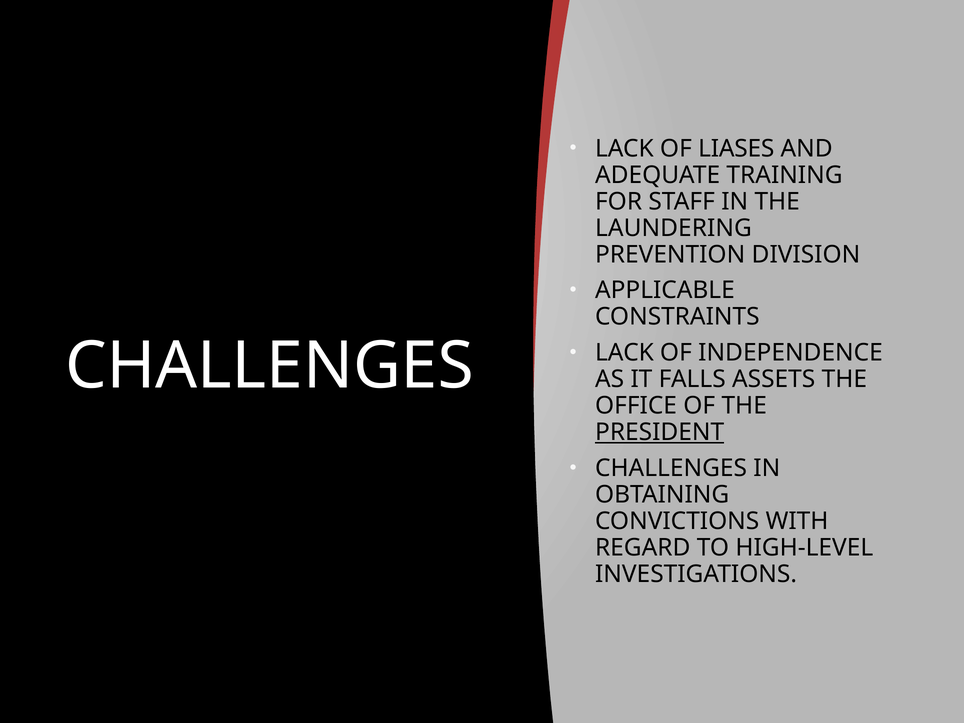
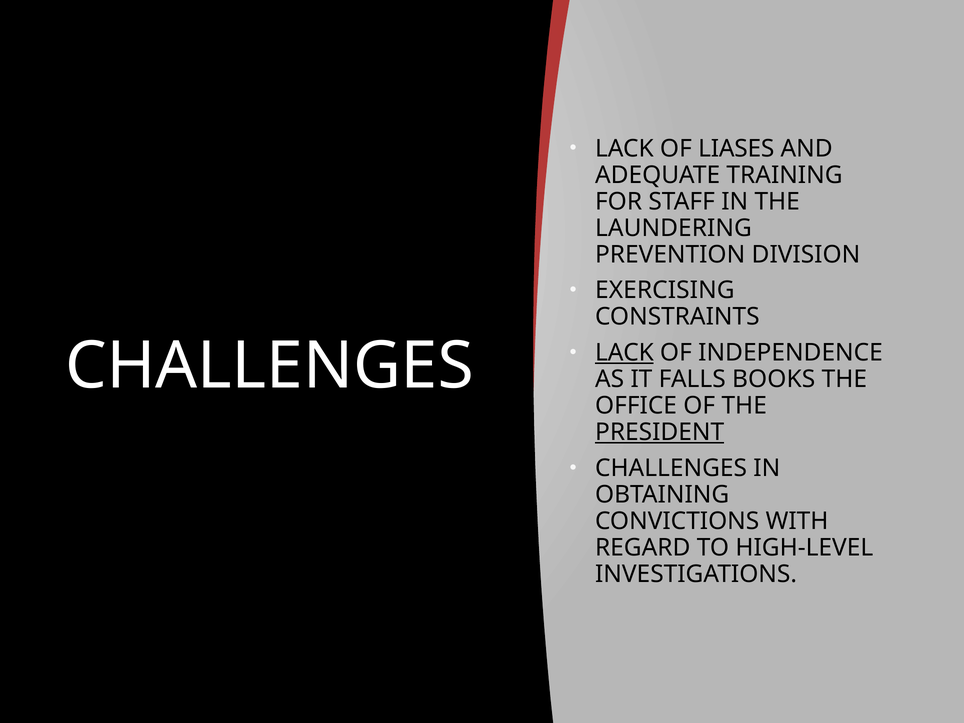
APPLICABLE: APPLICABLE -> EXERCISING (665, 290)
LACK underline: none -> present (624, 353)
ASSETS: ASSETS -> BOOKS (774, 379)
